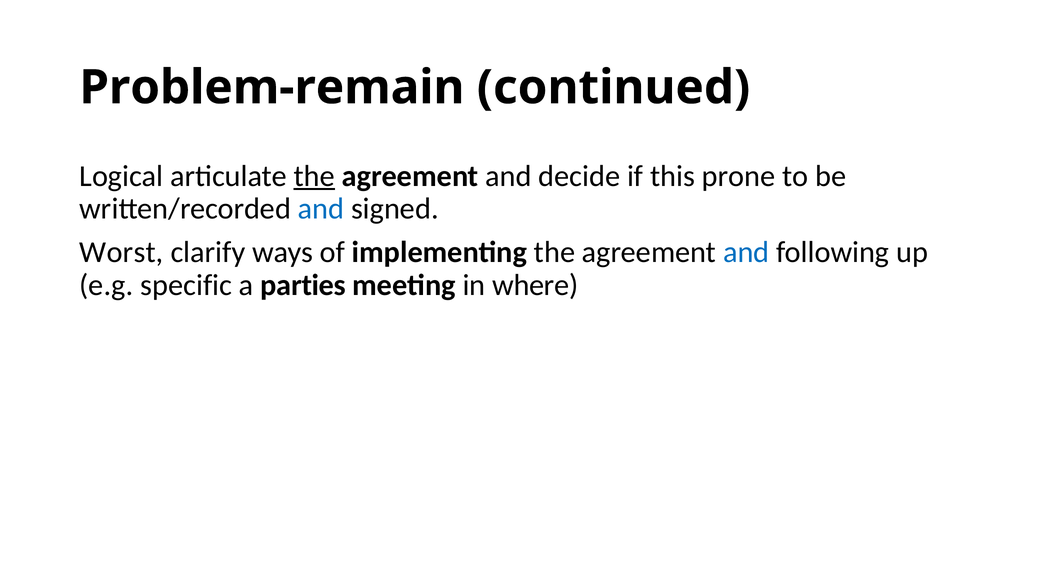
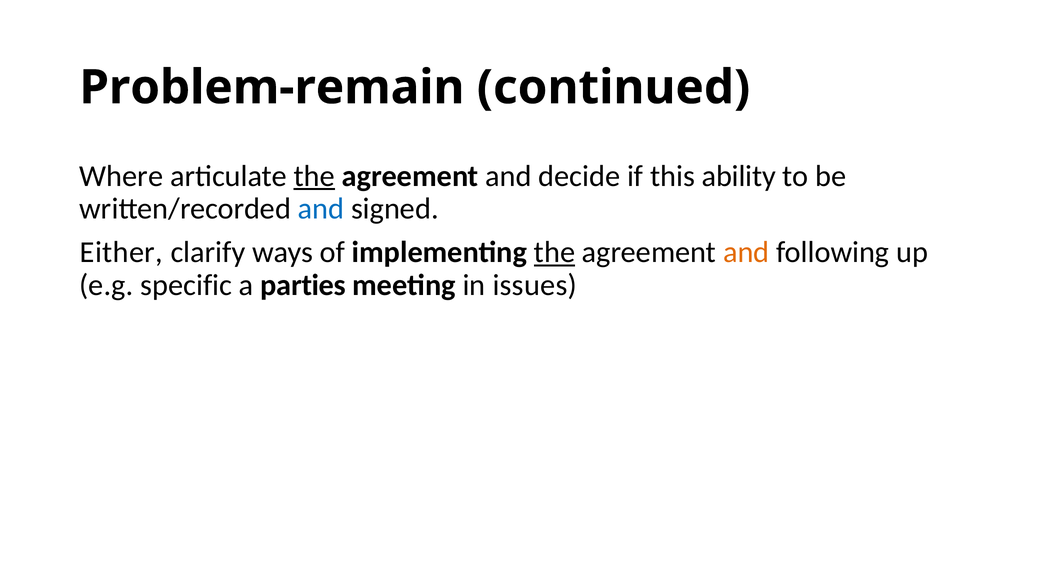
Logical: Logical -> Where (121, 176)
prone: prone -> ability (739, 176)
Worst: Worst -> Either (121, 252)
the underline: none -> present (554, 252)
and colour: blue -> orange (746, 252)
where: where -> issues (535, 285)
